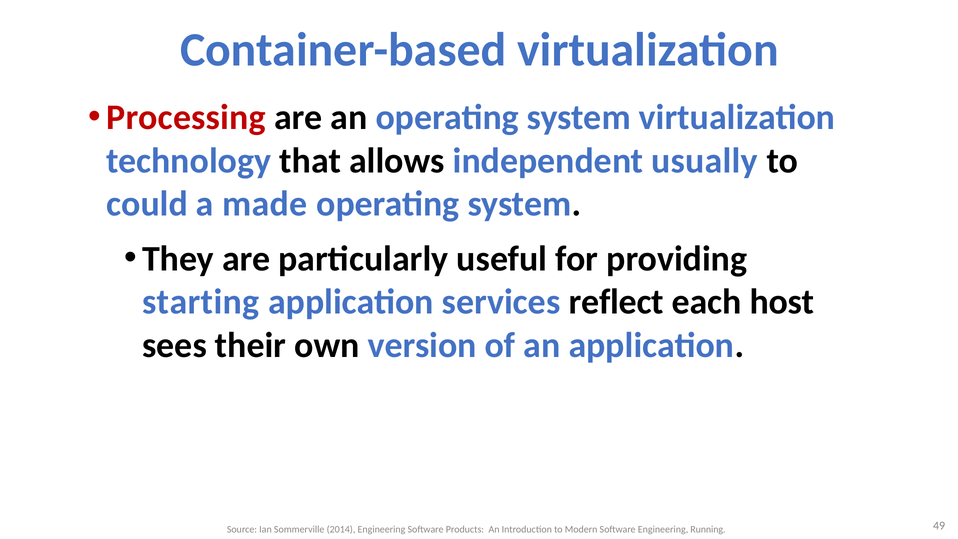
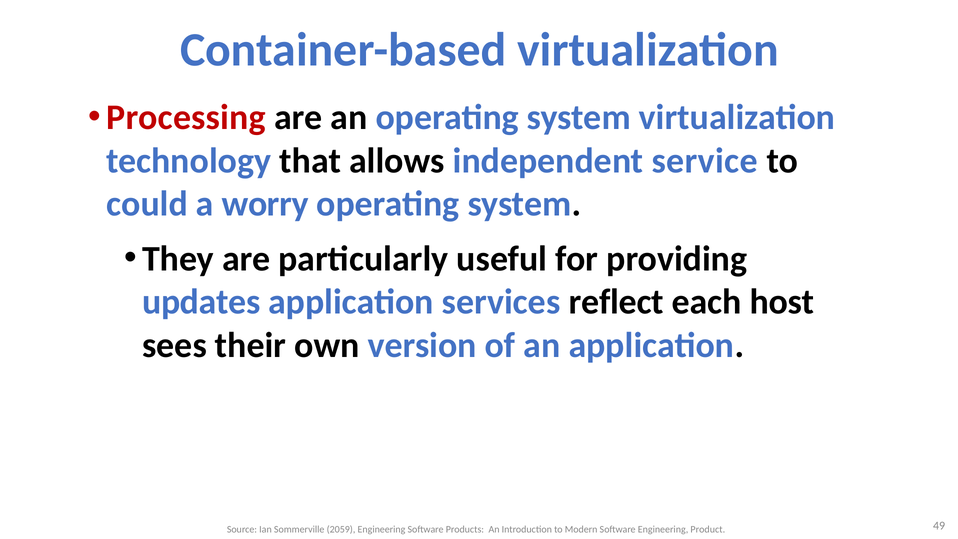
usually: usually -> service (705, 161)
made: made -> worry (265, 204)
starting: starting -> updates (201, 302)
2014: 2014 -> 2059 (341, 529)
Running: Running -> Product (708, 529)
